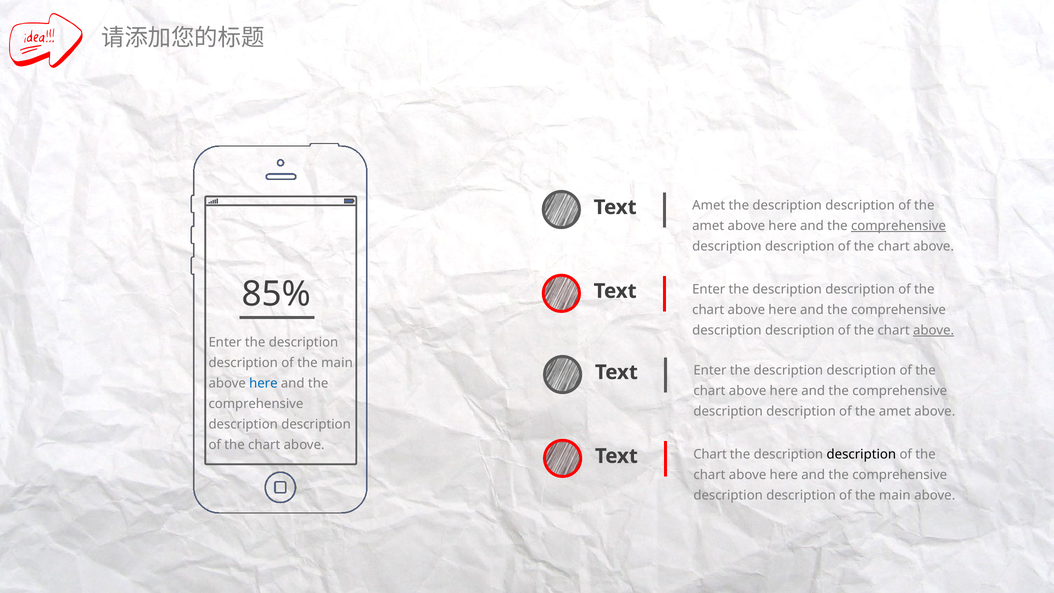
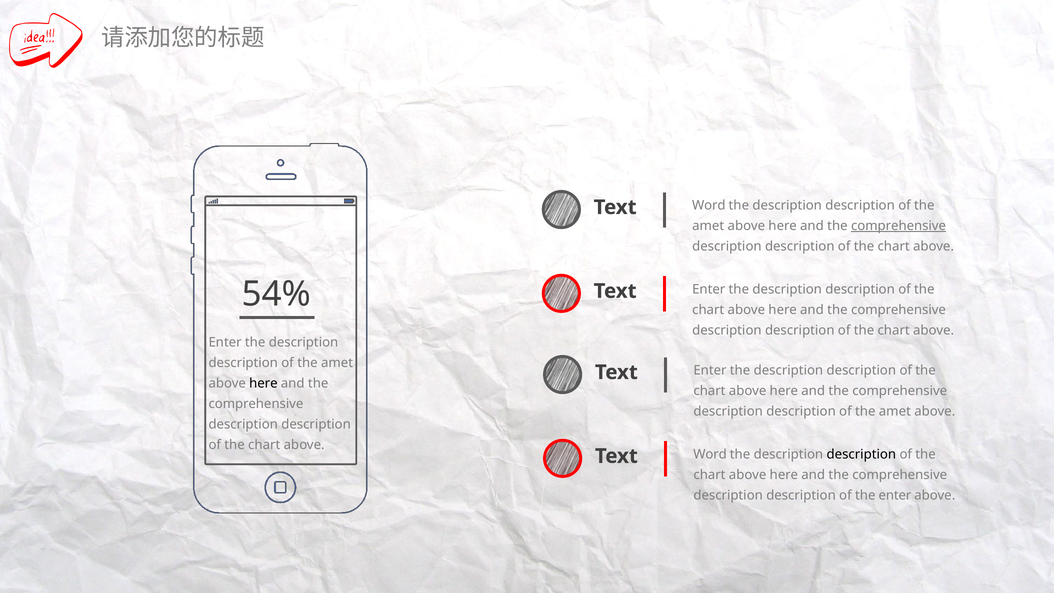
Amet: Amet -> Word (709, 205)
85%: 85% -> 54% (276, 294)
above underline: present -> none (934, 330)
main: main -> amet (337, 363)
here colour: blue -> black (263, 383)
Chart: Chart -> Word (710, 454)
main: main -> enter (895, 495)
